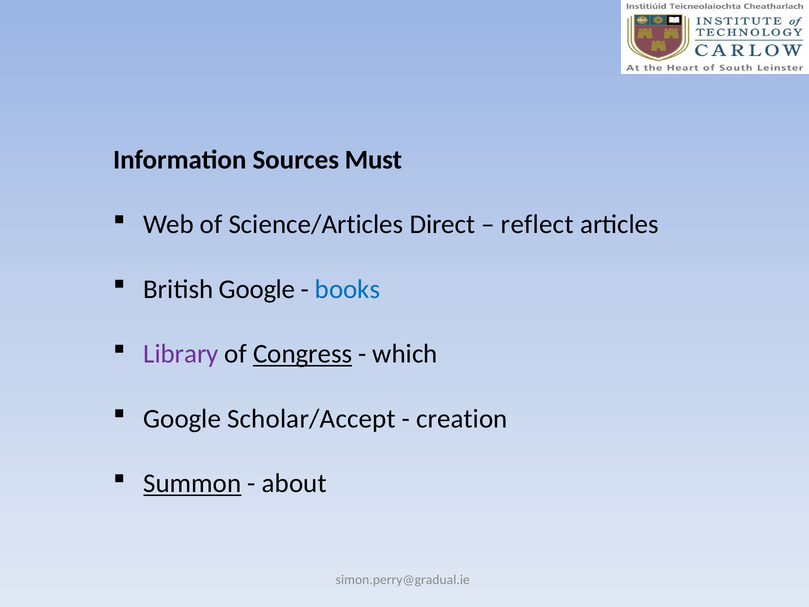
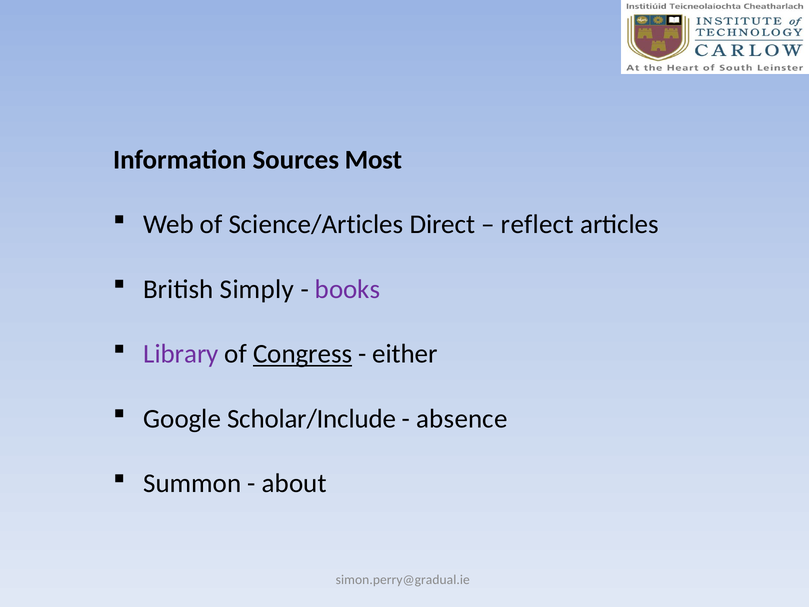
Must: Must -> Most (373, 160)
British Google: Google -> Simply (257, 289)
books colour: blue -> purple (348, 289)
which: which -> either (405, 354)
Scholar/Accept: Scholar/Accept -> Scholar/Include (312, 419)
creation: creation -> absence (462, 419)
Summon underline: present -> none (192, 483)
